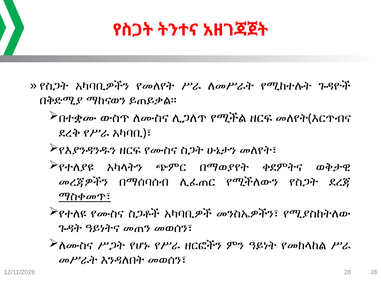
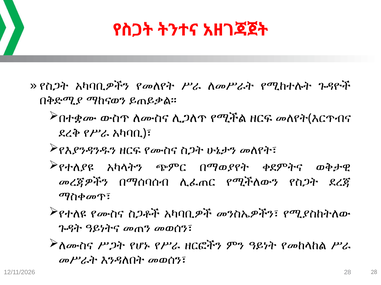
ማስቀመጥ፣ underline: present -> none (85, 197)
